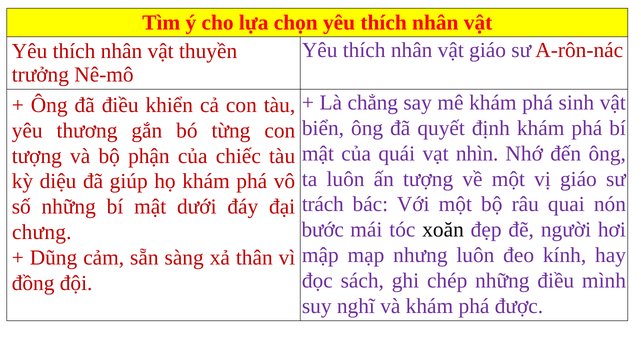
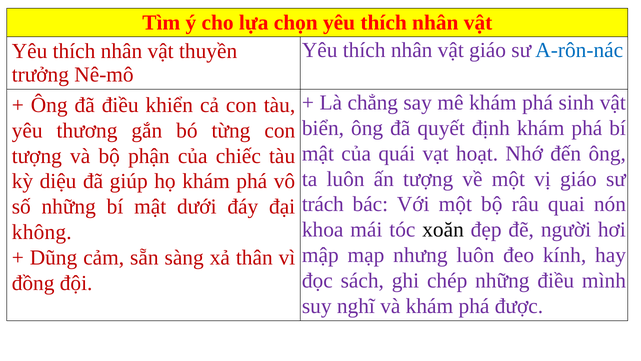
A-rôn-nác colour: red -> blue (579, 50)
nhìn: nhìn -> hoạt (477, 153)
bước: bước -> khoa (323, 230)
chưng: chưng -> không (42, 232)
